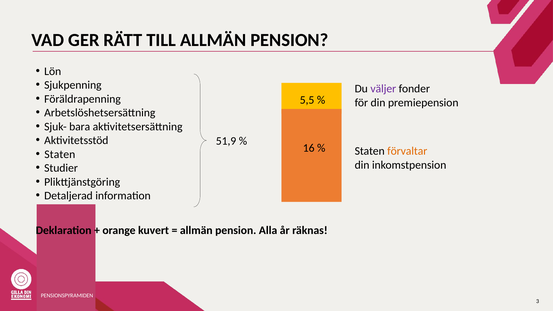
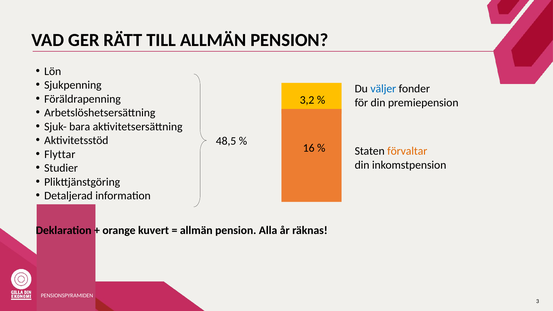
väljer colour: purple -> blue (383, 89)
5,5: 5,5 -> 3,2 (307, 100)
51,9: 51,9 -> 48,5 (226, 141)
Staten: Staten -> Flyttar (60, 154)
